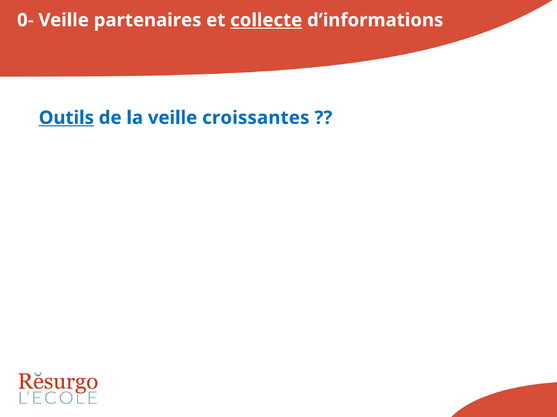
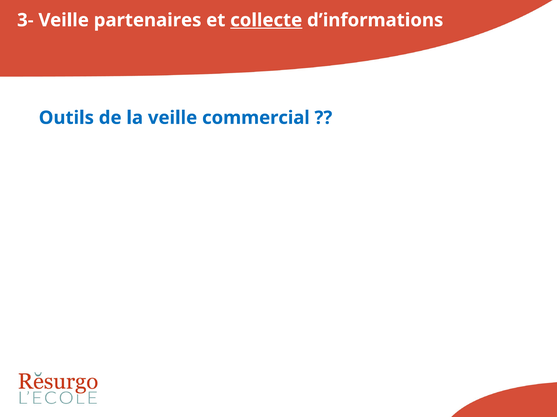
0-: 0- -> 3- (25, 20)
Outils underline: present -> none (66, 118)
croissantes: croissantes -> commercial (256, 118)
